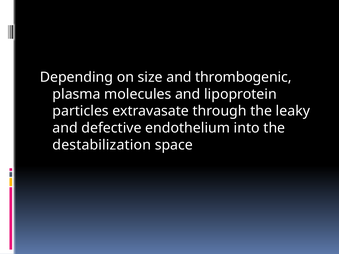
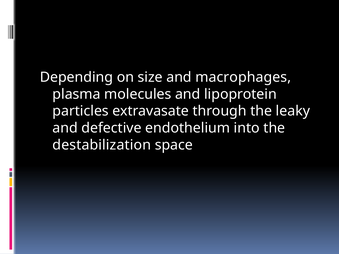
thrombogenic: thrombogenic -> macrophages (243, 77)
